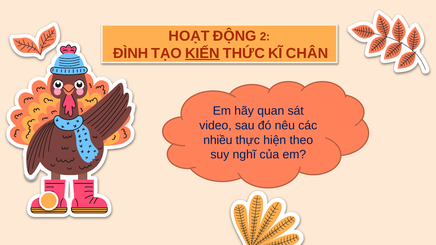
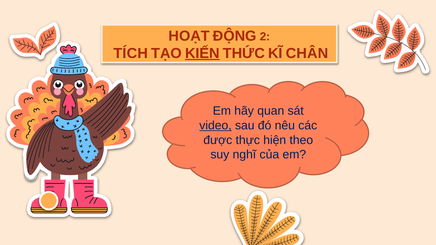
ĐÌNH: ĐÌNH -> TÍCH (131, 53)
video underline: none -> present (215, 126)
nhiều: nhiều -> được (218, 140)
